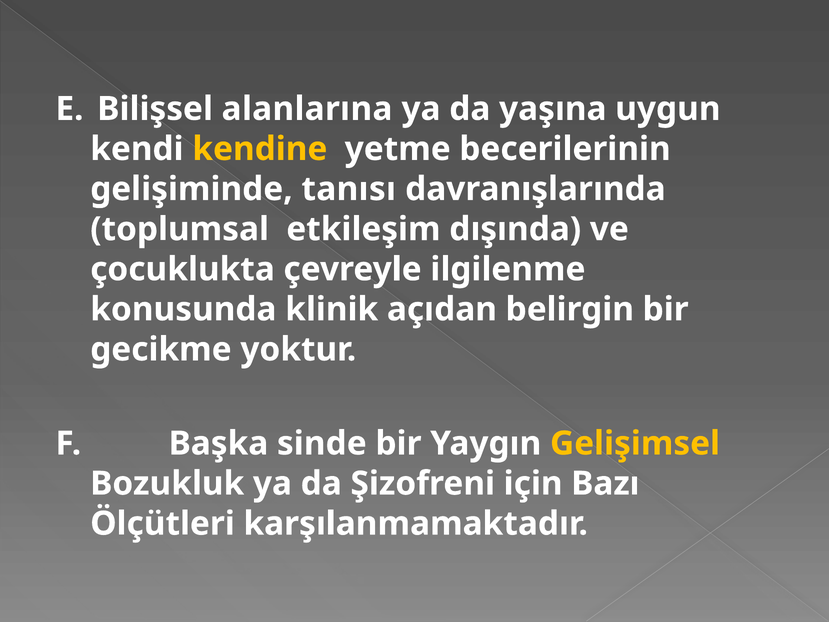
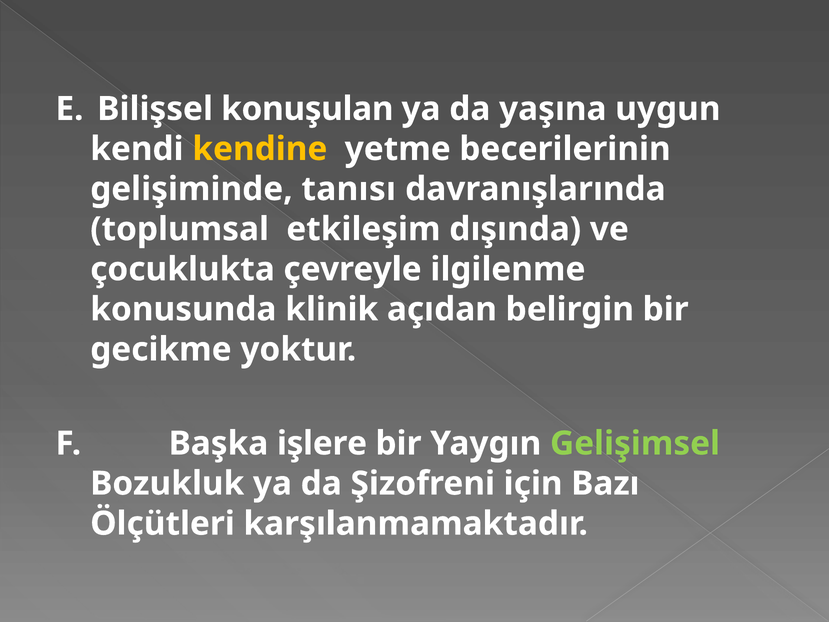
alanlarına: alanlarına -> konuşulan (307, 109)
sinde: sinde -> işlere (322, 443)
Gelişimsel colour: yellow -> light green (635, 443)
